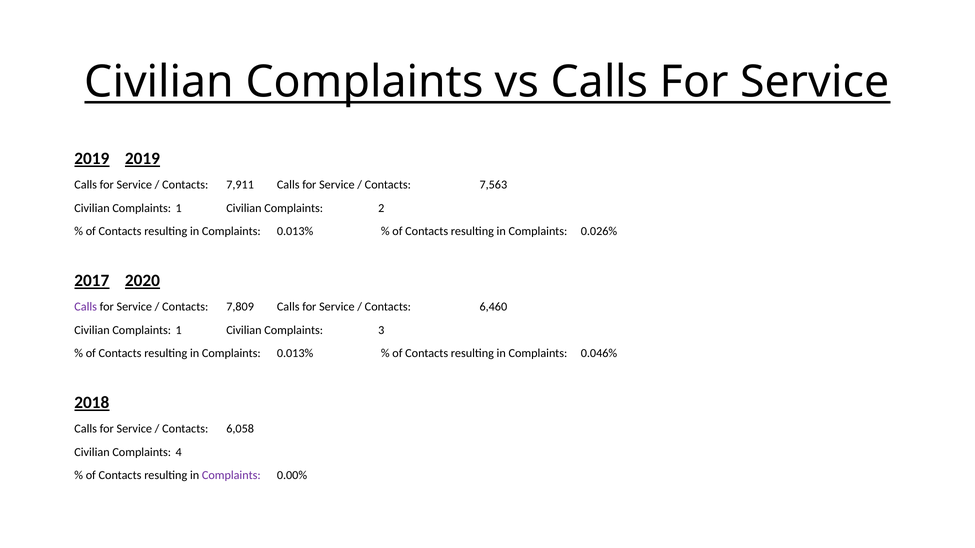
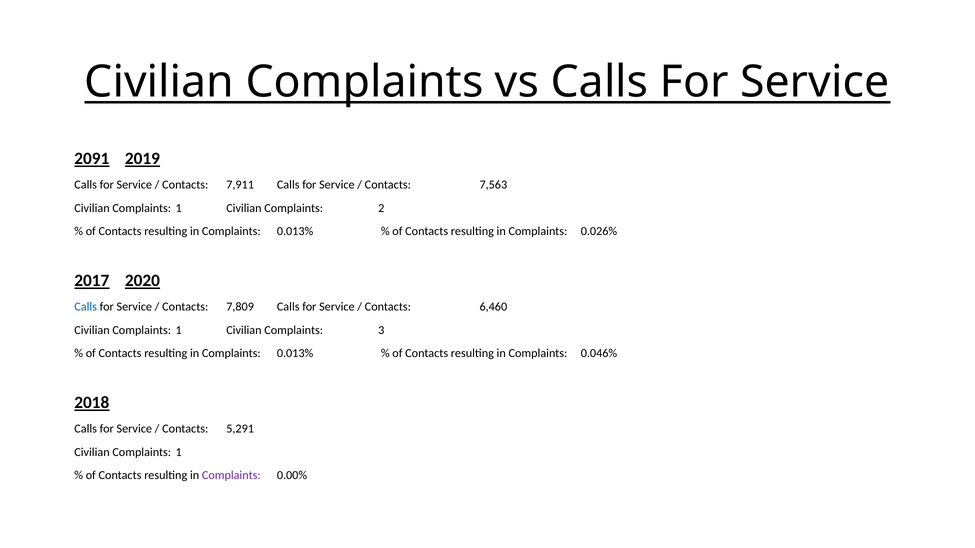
2019: 2019 -> 2091 (92, 159)
Calls colour: purple -> blue (86, 307)
6,058: 6,058 -> 5,291 (240, 429)
4: 4 -> 1 (179, 452)
